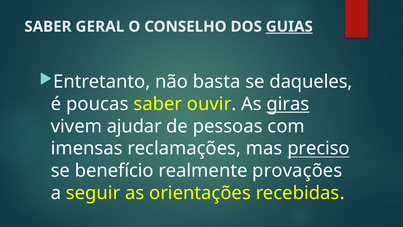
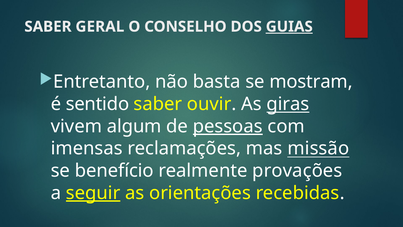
daqueles: daqueles -> mostram (311, 82)
poucas: poucas -> sentido (97, 104)
ajudar: ajudar -> algum (134, 126)
pessoas underline: none -> present (228, 126)
preciso: preciso -> missão (318, 148)
seguir underline: none -> present (93, 193)
